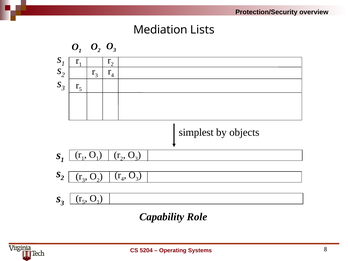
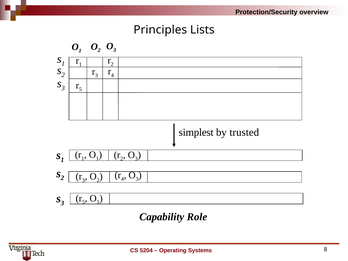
Mediation: Mediation -> Principles (160, 30)
objects: objects -> trusted (244, 132)
